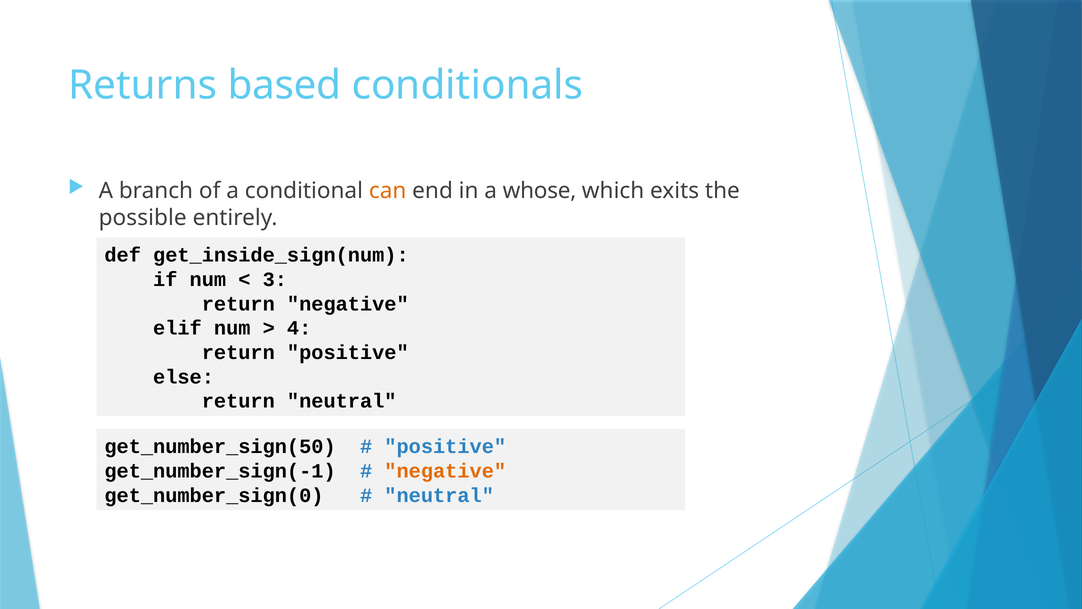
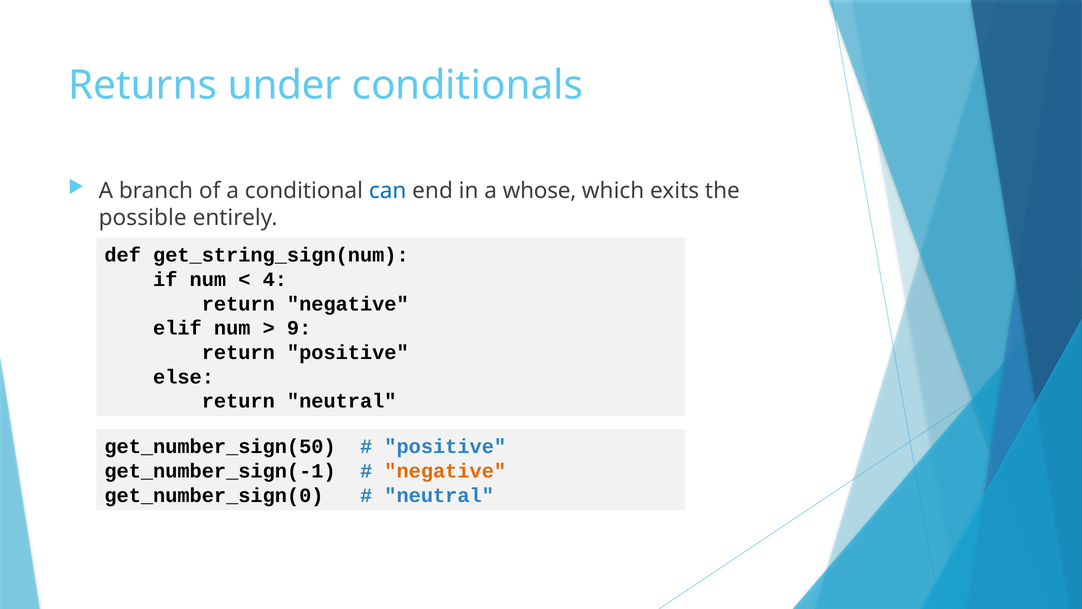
based: based -> under (284, 85)
can colour: orange -> blue (388, 190)
get_inside_sign(num: get_inside_sign(num -> get_string_sign(num (281, 255)
3: 3 -> 4 (275, 279)
4: 4 -> 9 (299, 328)
